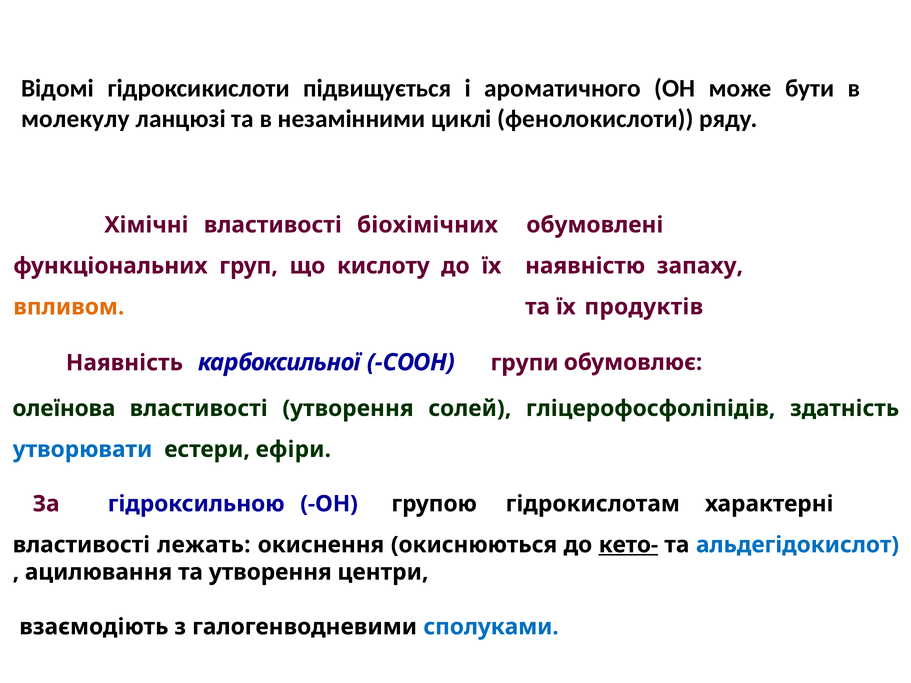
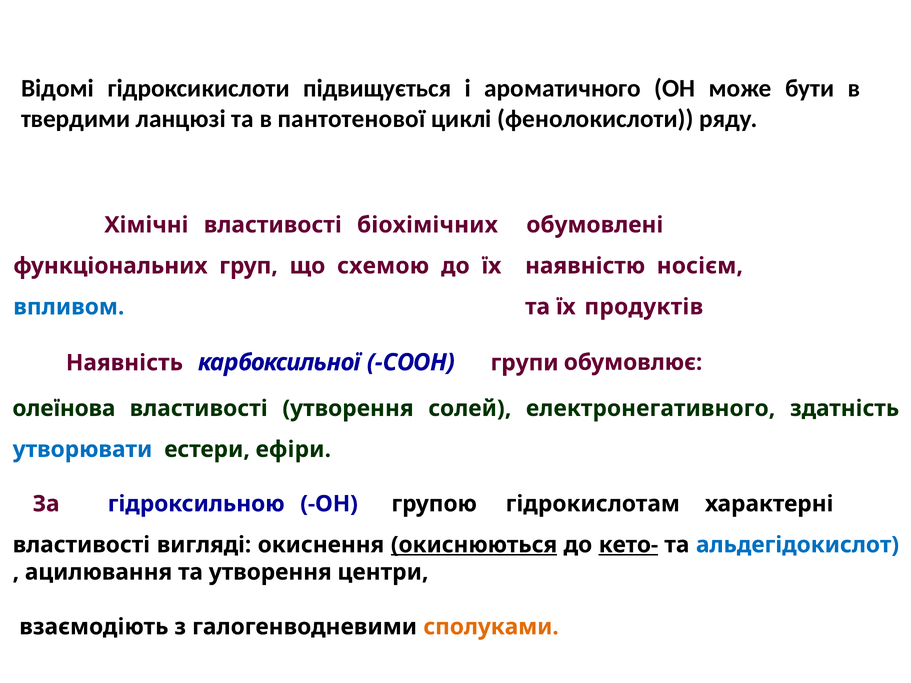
молекулу: молекулу -> твердими (76, 119)
незамінними: незамінними -> пантотенової (352, 119)
кислоту: кислоту -> схемою (383, 266)
запаху: запаху -> носієм (700, 266)
впливом colour: orange -> blue (69, 307)
гліцерофосфоліпідів: гліцерофосфоліпідів -> електронегативного (651, 409)
лежать: лежать -> вигляді (204, 545)
окиснюються underline: none -> present (474, 545)
сполуками colour: blue -> orange (491, 627)
